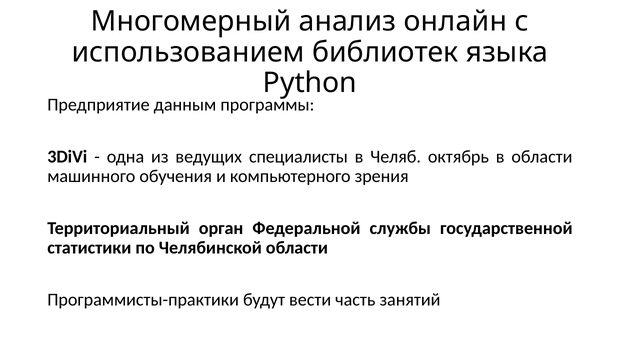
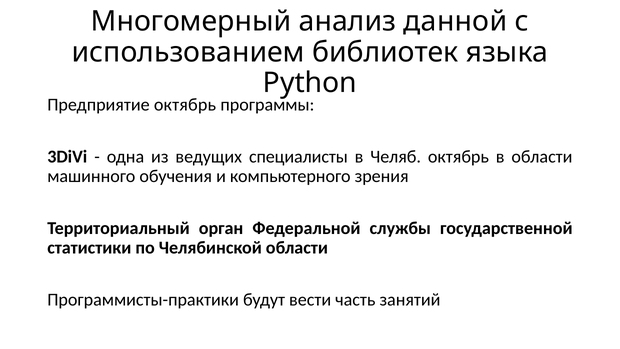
онлайн: онлайн -> данной (455, 21)
Предприятие данным: данным -> октябрь (185, 105)
